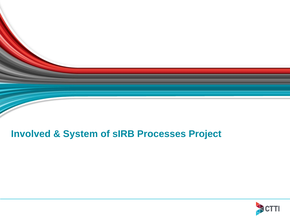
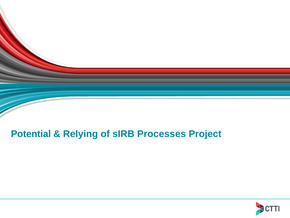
Involved: Involved -> Potential (31, 134)
System: System -> Relying (80, 134)
